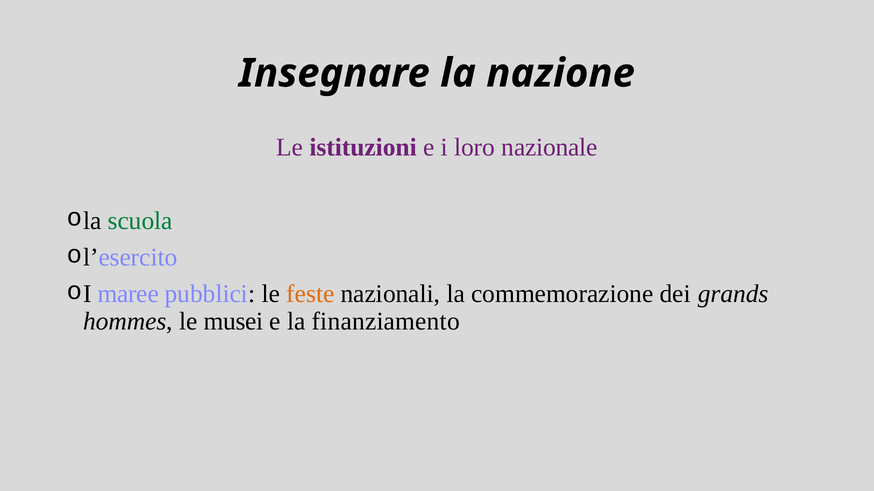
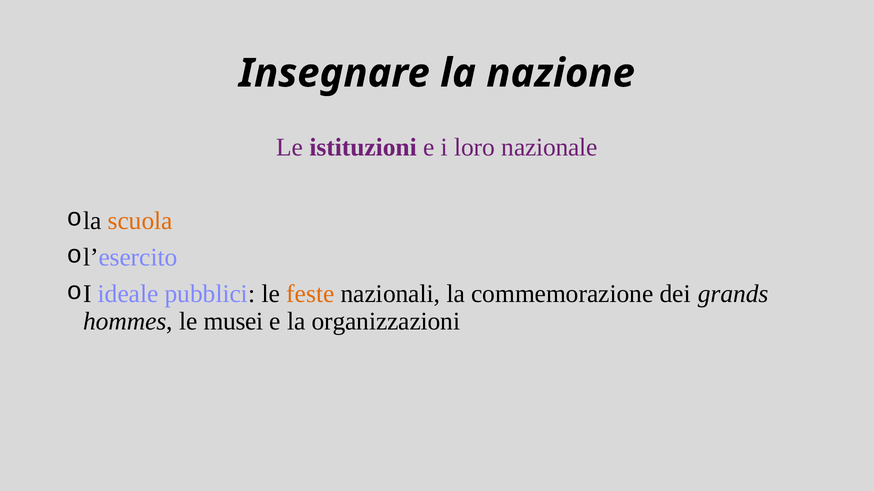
scuola colour: green -> orange (140, 221)
maree: maree -> ideale (128, 294)
finanziamento: finanziamento -> organizzazioni (386, 322)
